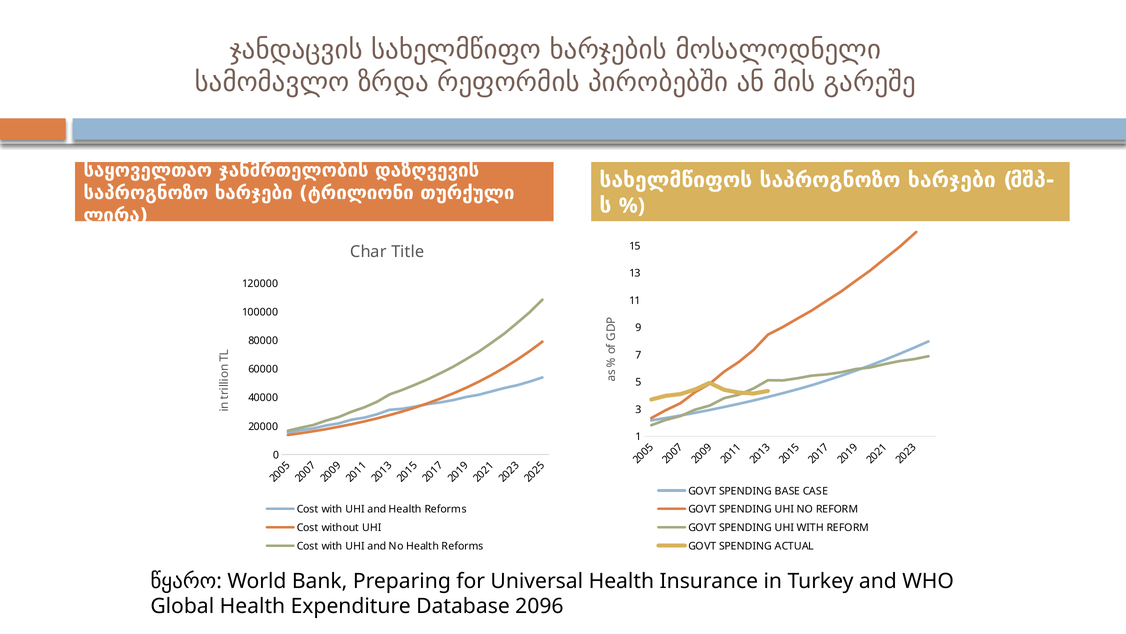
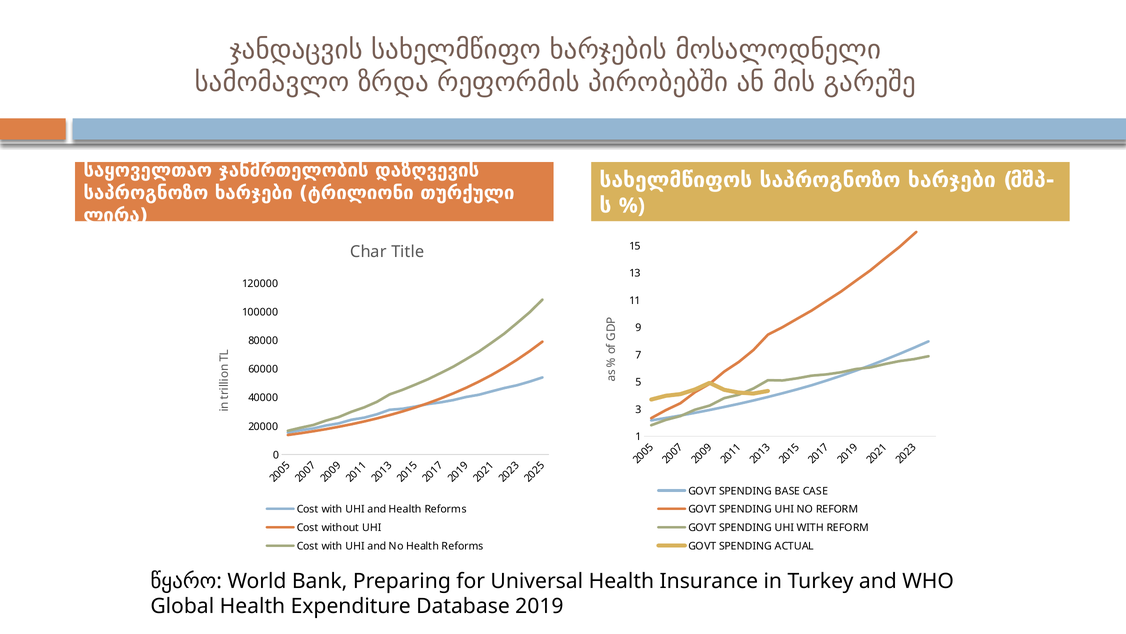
2096: 2096 -> 2019 (539, 606)
